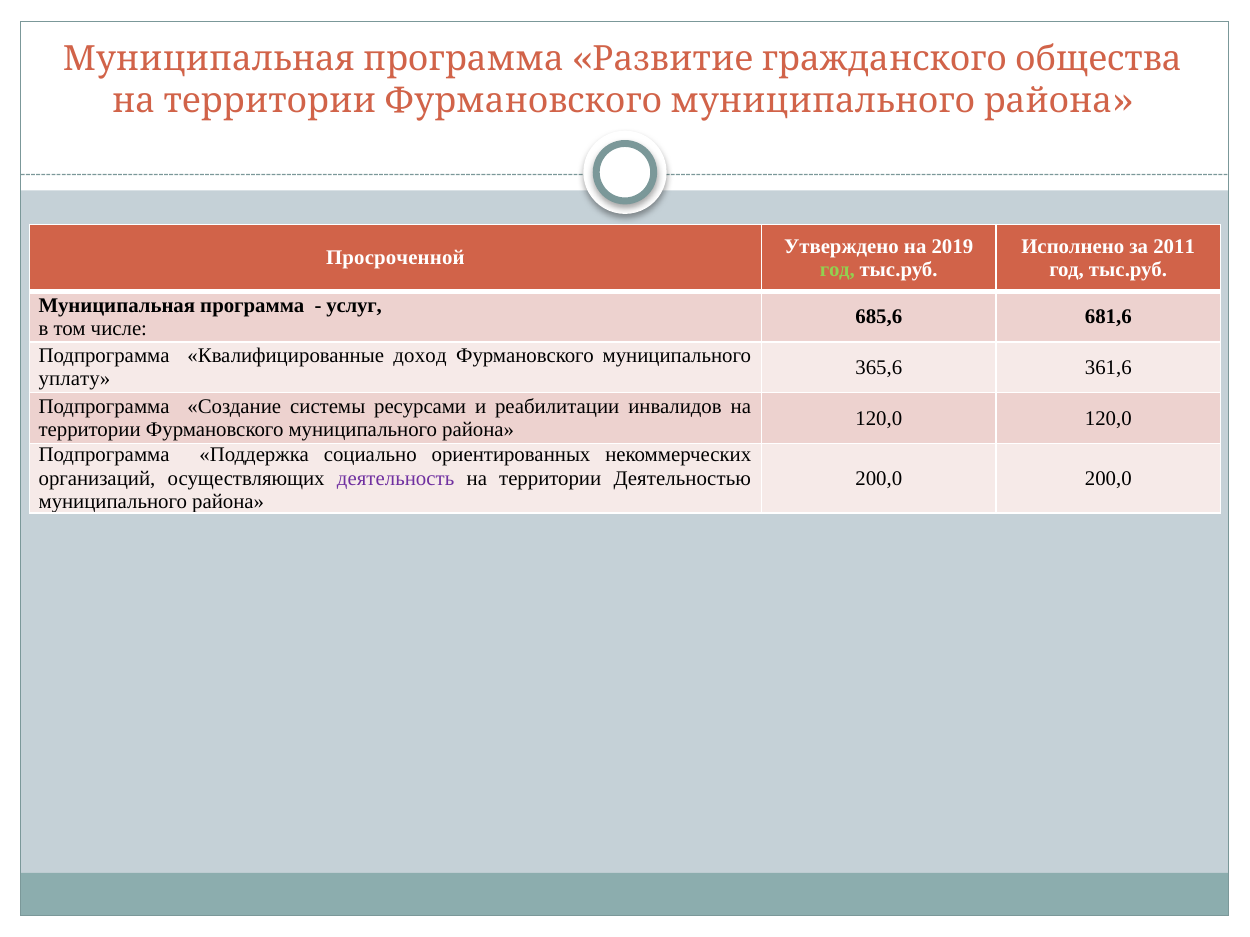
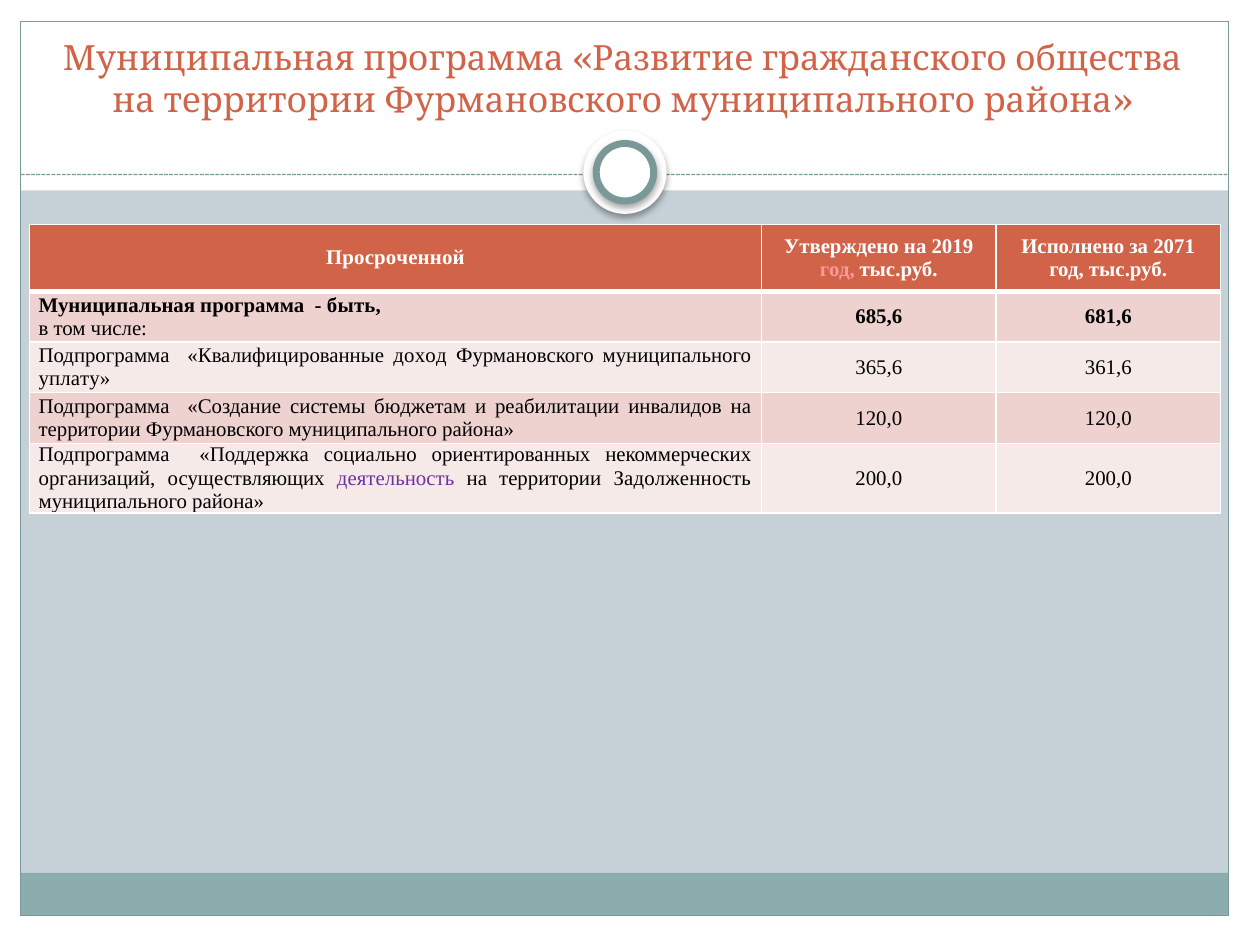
2011: 2011 -> 2071 (1174, 247)
год colour: light green -> pink (837, 270)
услуг: услуг -> быть (354, 305)
ресурсами: ресурсами -> бюджетам (420, 407)
Деятельностью: Деятельностью -> Задолженность (682, 478)
